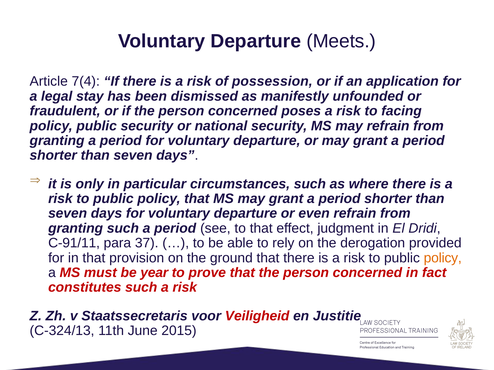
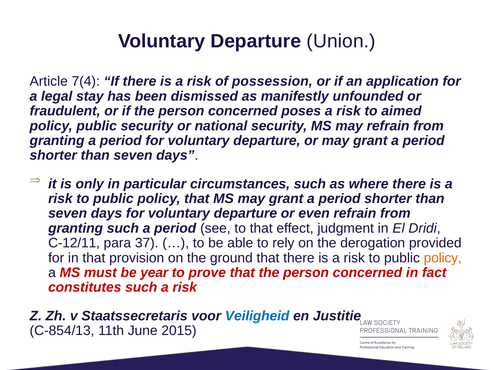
Meets: Meets -> Union (341, 41)
facing: facing -> aimed (401, 111)
C‑91/11: C‑91/11 -> C‑12/11 (74, 243)
Veiligheid colour: red -> blue (257, 316)
C-324/13: C-324/13 -> C-854/13 (62, 331)
